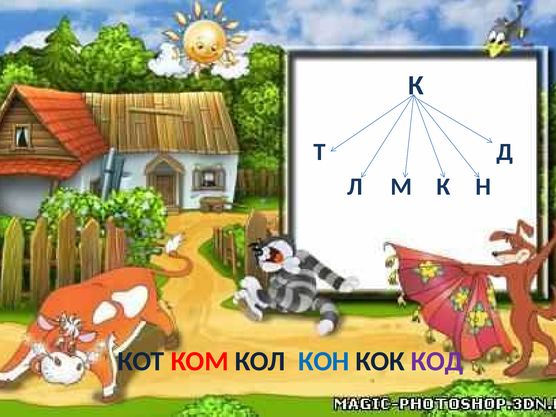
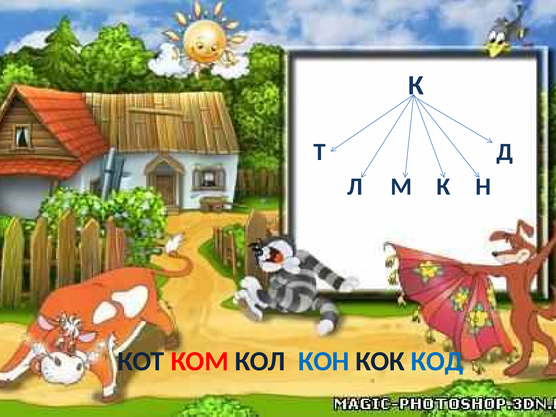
КОД colour: purple -> blue (437, 361)
